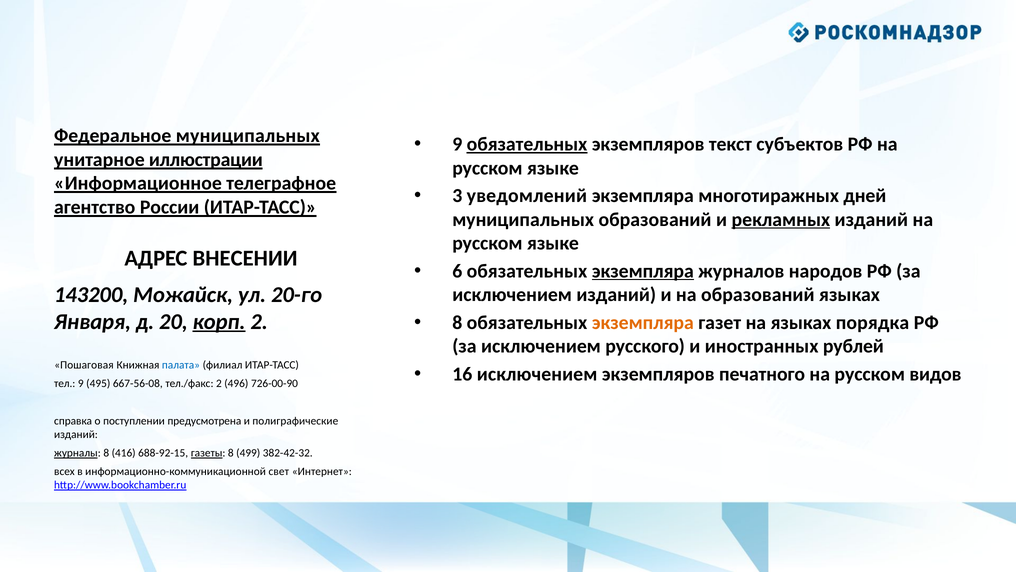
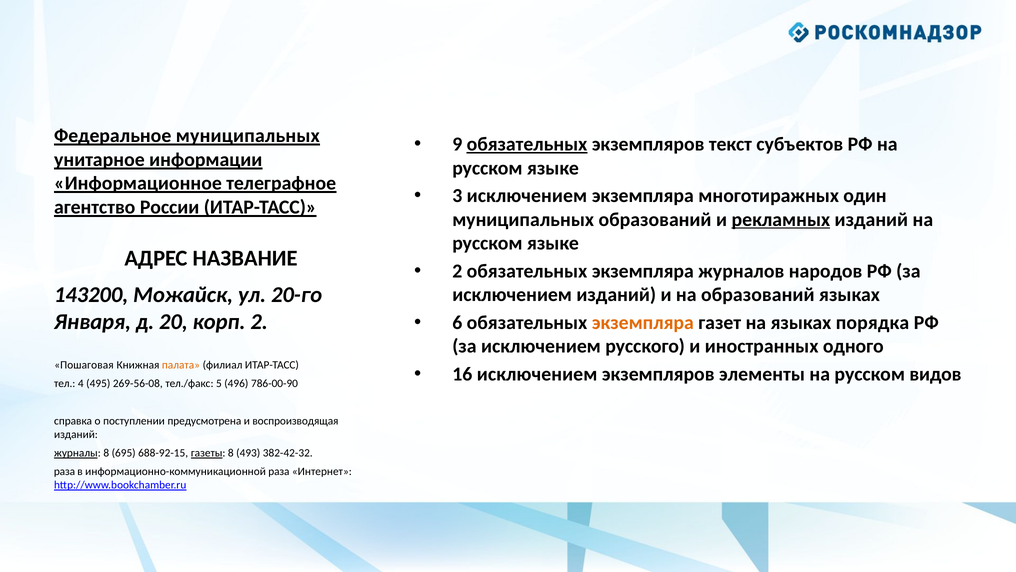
иллюстрации: иллюстрации -> информации (206, 160)
3 уведомлений: уведомлений -> исключением (527, 196)
дней: дней -> один (865, 196)
ВНЕСЕНИИ: ВНЕСЕНИИ -> НАЗВАНИЕ (245, 258)
6: 6 -> 2 (457, 271)
экземпляра underline: present -> none (643, 271)
8: 8 -> 6 (457, 322)
корп underline: present -> none (219, 321)
рублей: рублей -> одного (853, 346)
палата colour: blue -> orange (181, 365)
печатного: печатного -> элементы (762, 374)
тел 9: 9 -> 4 (81, 383)
667-56-08: 667-56-08 -> 269-56-08 (138, 383)
тел./факс 2: 2 -> 5 (219, 383)
726-00-90: 726-00-90 -> 786-00-90 (274, 383)
полиграфические: полиграфические -> воспроизводящая (295, 420)
416: 416 -> 695 (124, 453)
499: 499 -> 493 (248, 453)
всех: всех -> раза (64, 471)
информационно-коммуникационной свет: свет -> раза (279, 471)
